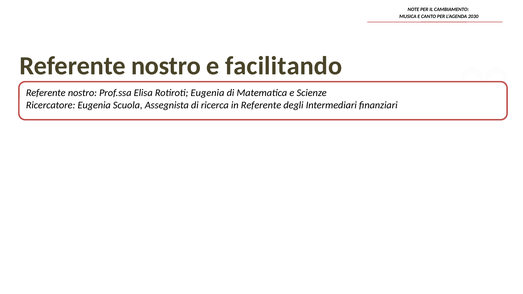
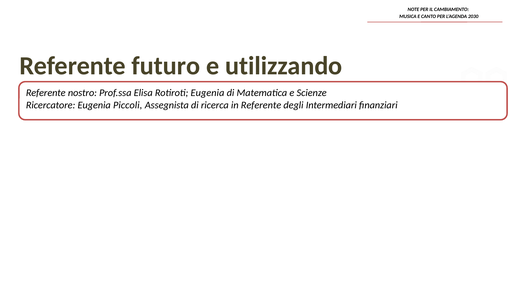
nostro: nostro -> futuro (166, 66)
facilitando: facilitando -> utilizzando (284, 66)
Scuola: Scuola -> Piccoli (128, 105)
